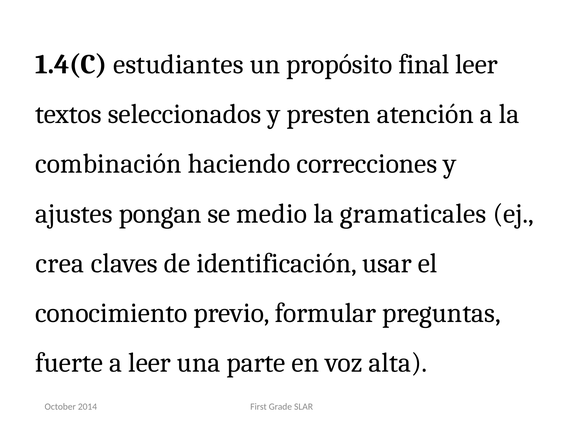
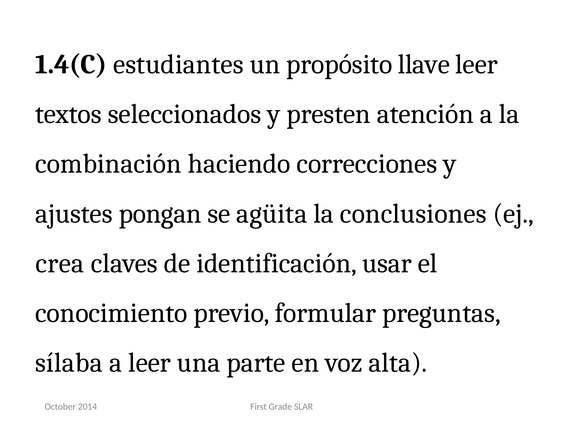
final: final -> llave (424, 64)
medio: medio -> agüita (272, 213)
gramaticales: gramaticales -> conclusiones (413, 213)
fuerte: fuerte -> sílaba (69, 362)
